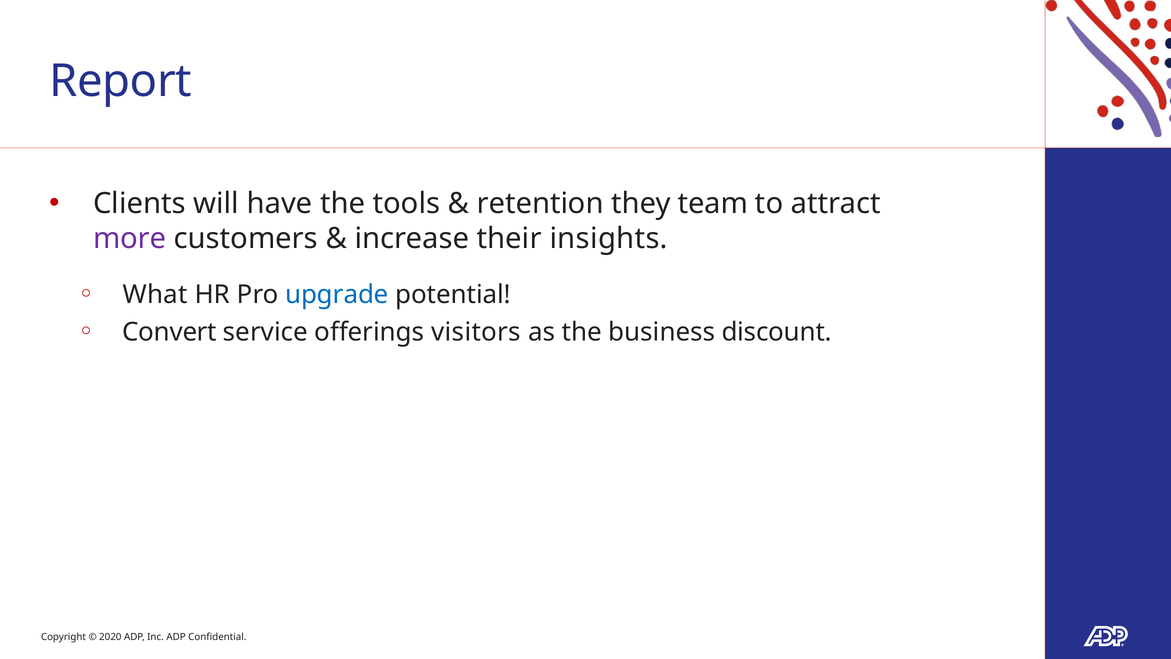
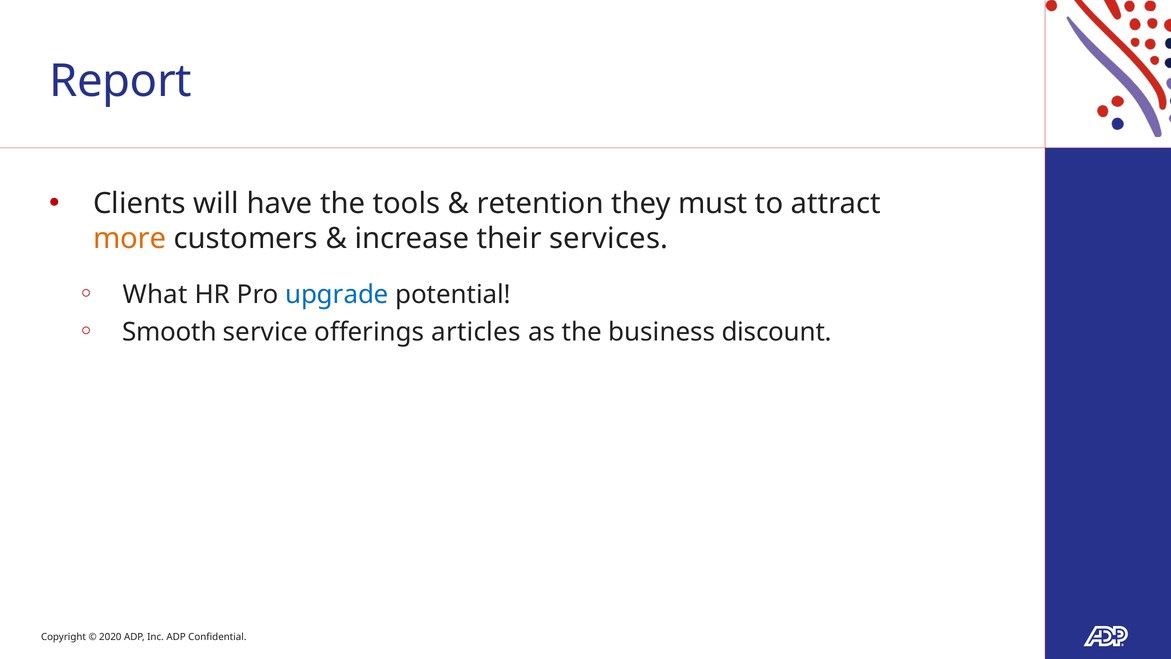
team: team -> must (713, 203)
more colour: purple -> orange (130, 239)
insights: insights -> services (609, 239)
Convert: Convert -> Smooth (169, 332)
visitors: visitors -> articles (476, 332)
